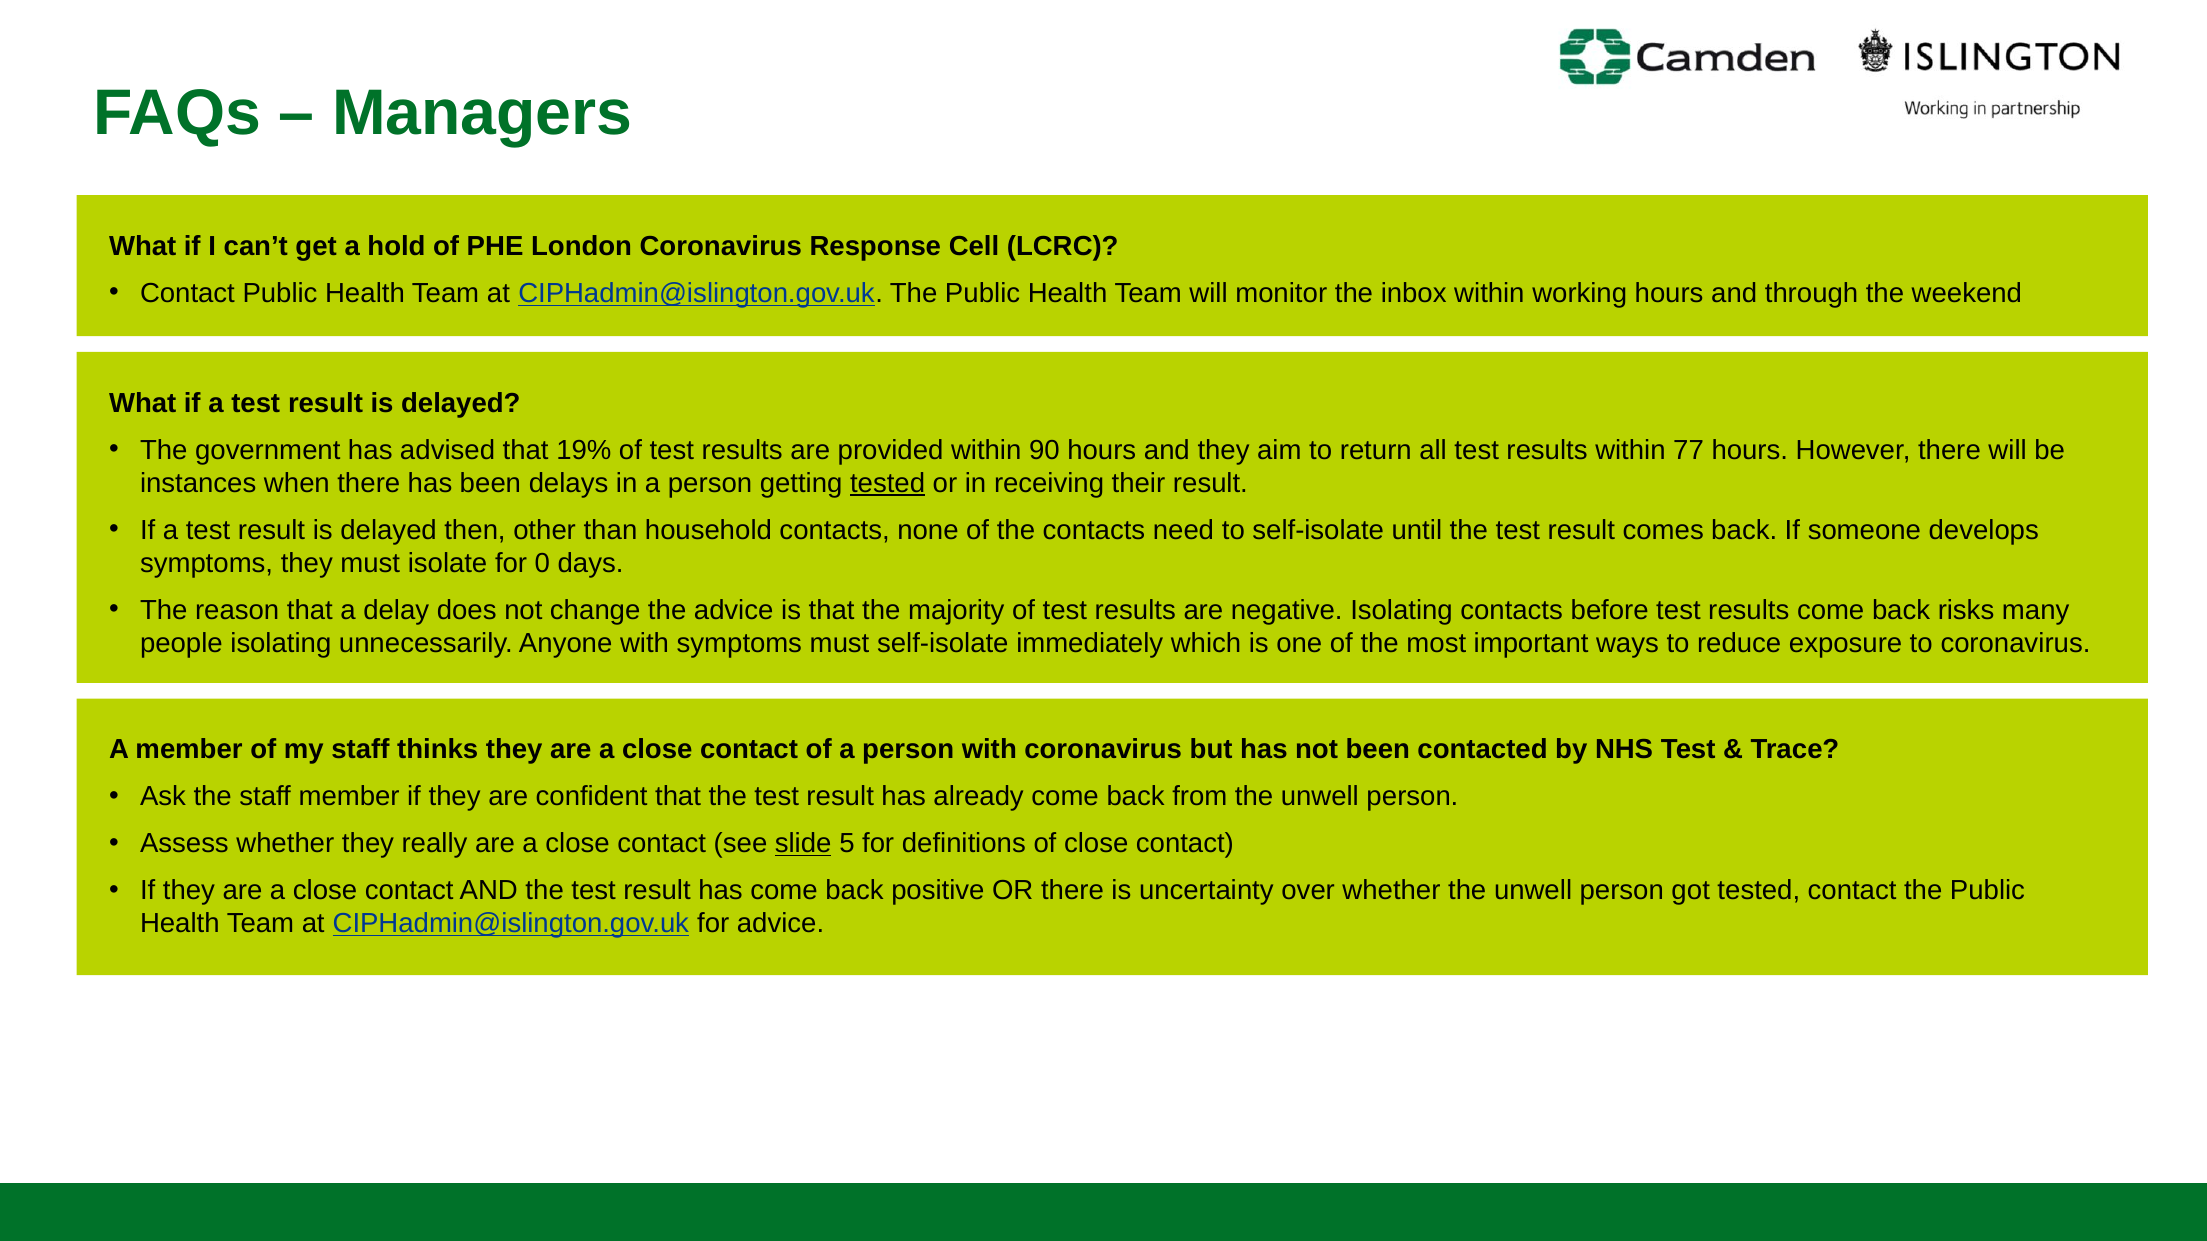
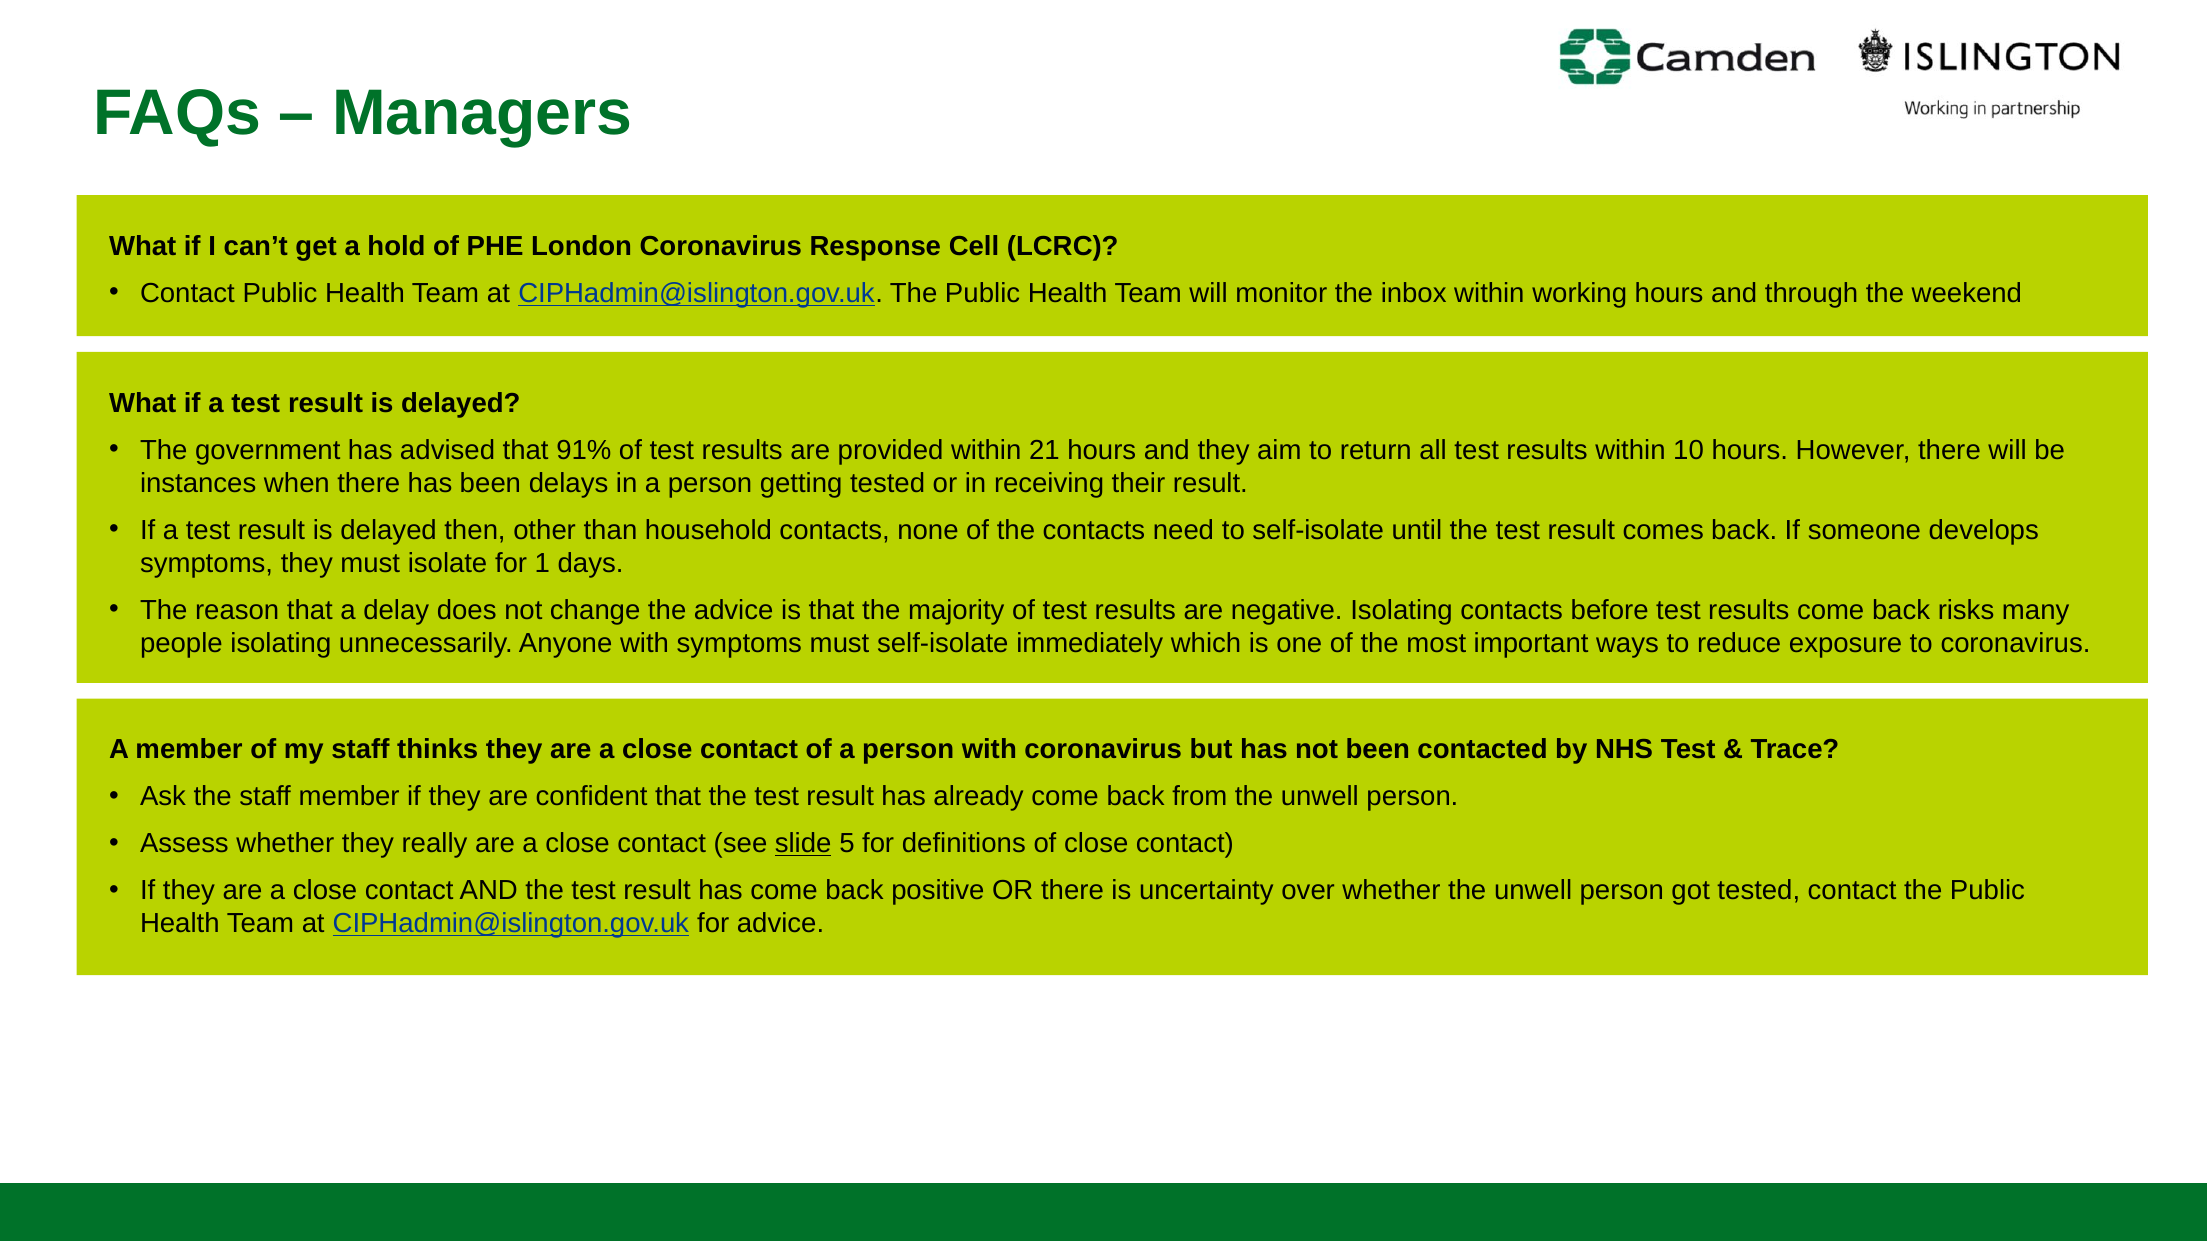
19%: 19% -> 91% (584, 450)
90: 90 -> 21 (1044, 450)
77: 77 -> 10 (1689, 450)
tested underline: present -> none (888, 483)
0: 0 -> 1 (542, 563)
